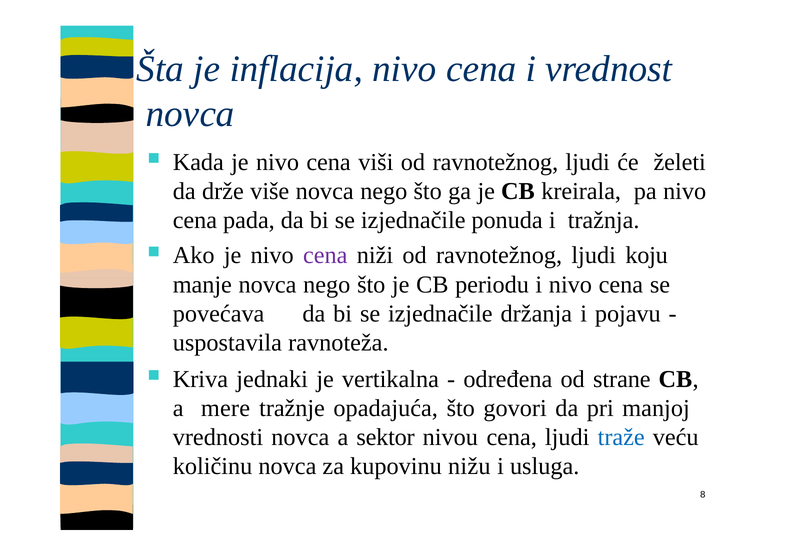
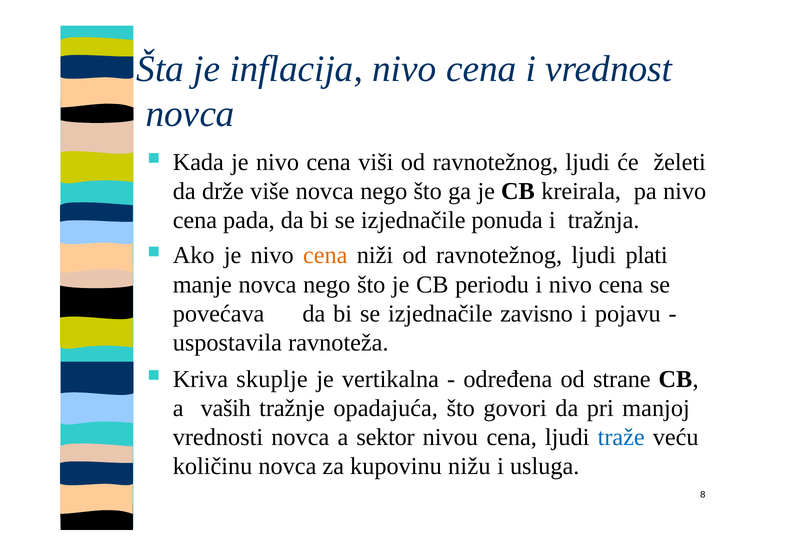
cena colour: purple -> orange (325, 255)
koju: koju -> plati (647, 255)
držanja: držanja -> zavisno (536, 313)
jednaki: jednaki -> skuplje (272, 379)
mere: mere -> vaših (226, 408)
